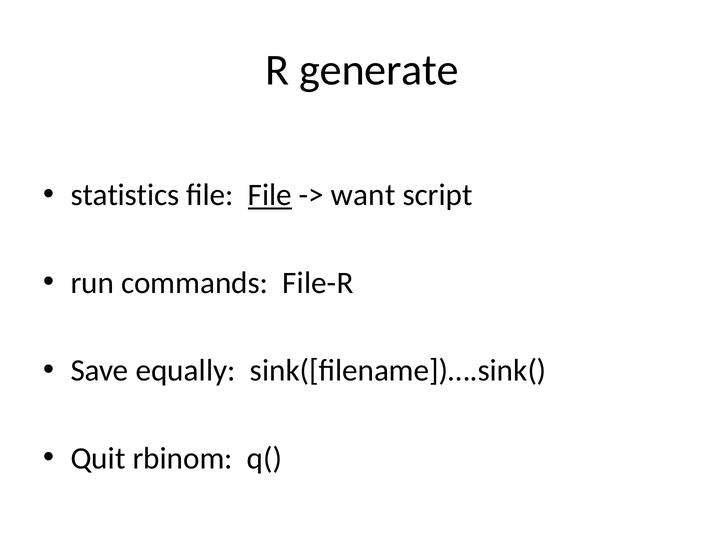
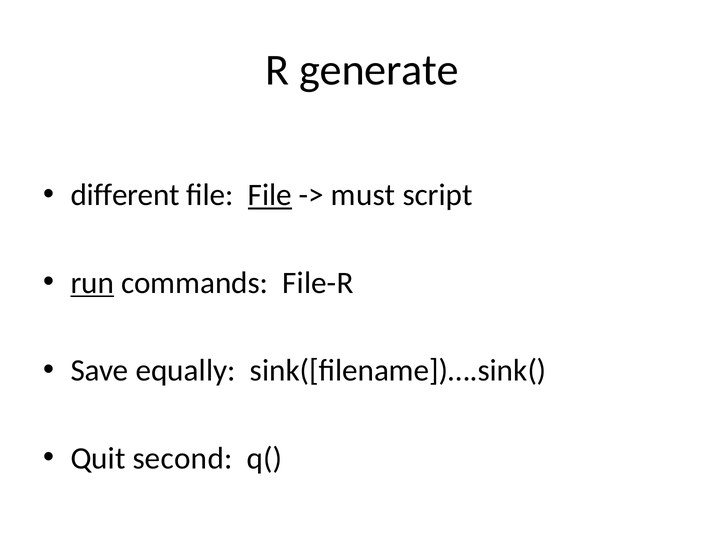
statistics: statistics -> different (125, 195)
want: want -> must (363, 195)
run underline: none -> present (92, 283)
rbinom: rbinom -> second (183, 458)
